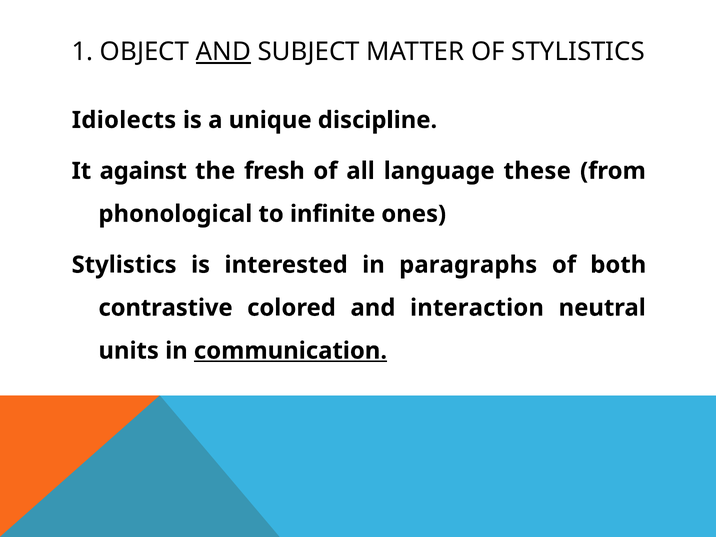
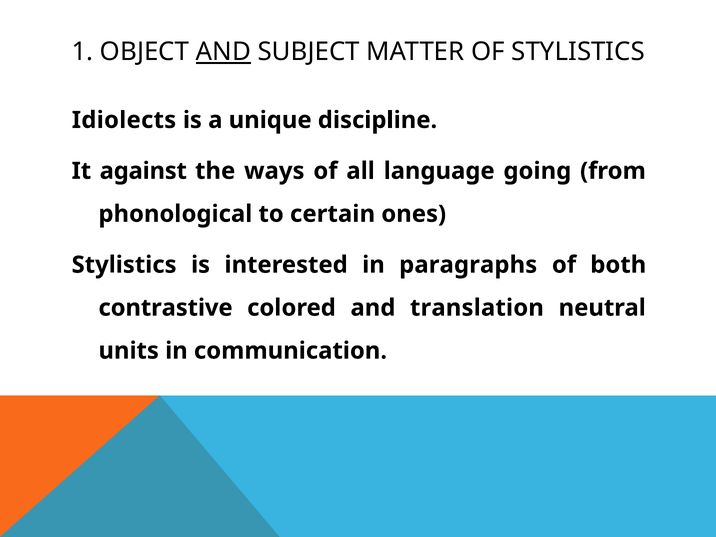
fresh: fresh -> ways (274, 171)
these: these -> going (537, 171)
infinite: infinite -> certain (333, 214)
interaction: interaction -> translation (477, 308)
communication underline: present -> none (290, 351)
